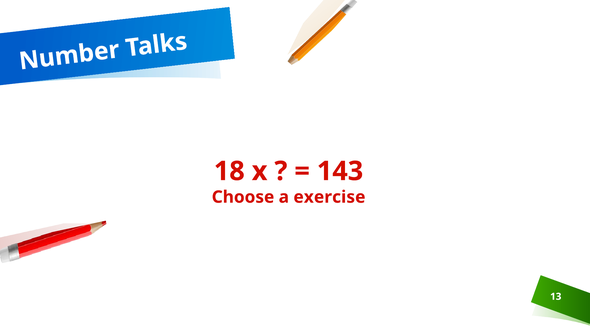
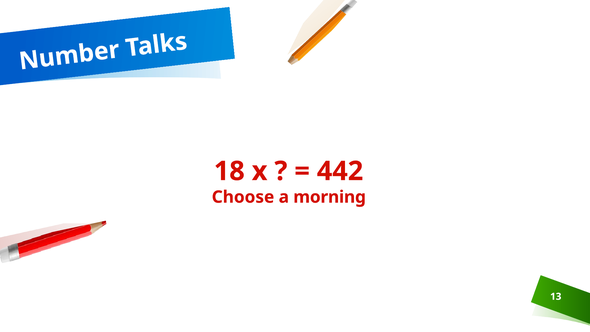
143: 143 -> 442 (340, 171)
exercise: exercise -> morning (330, 197)
